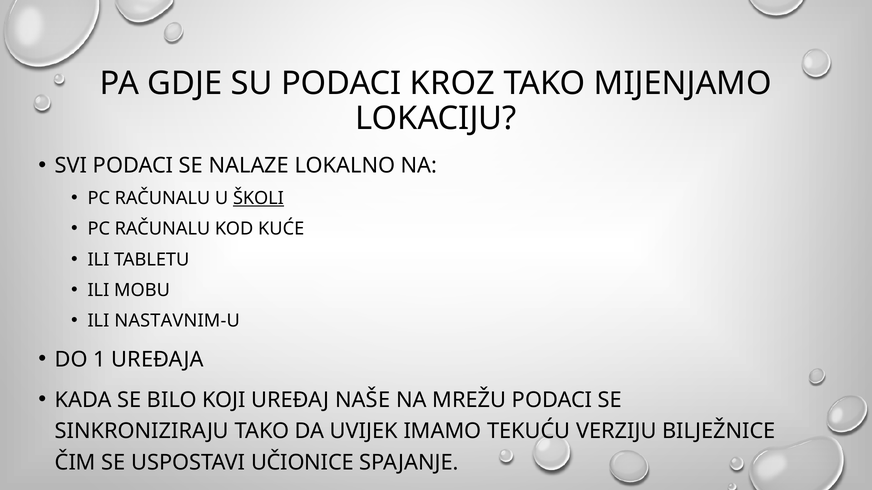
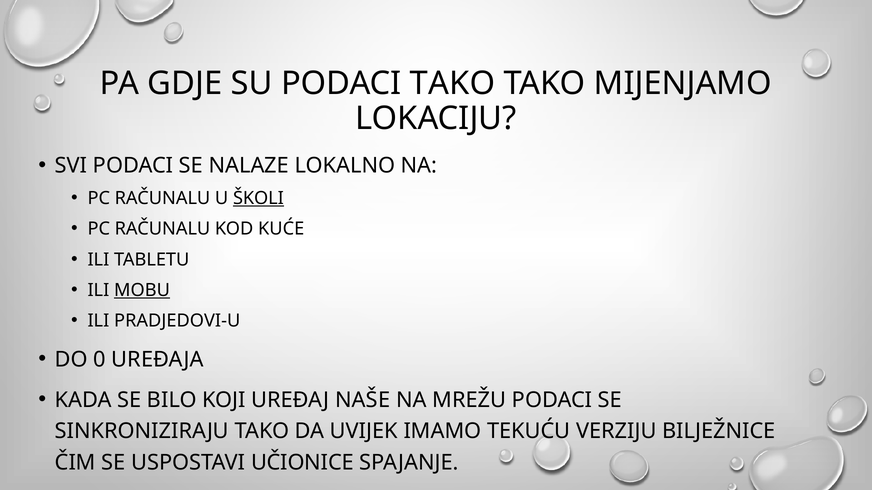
PODACI KROZ: KROZ -> TAKO (453, 83)
MOBU underline: none -> present (142, 291)
NASTAVNIM-U: NASTAVNIM-U -> PRADJEDOVI-U (177, 321)
1: 1 -> 0 (100, 360)
